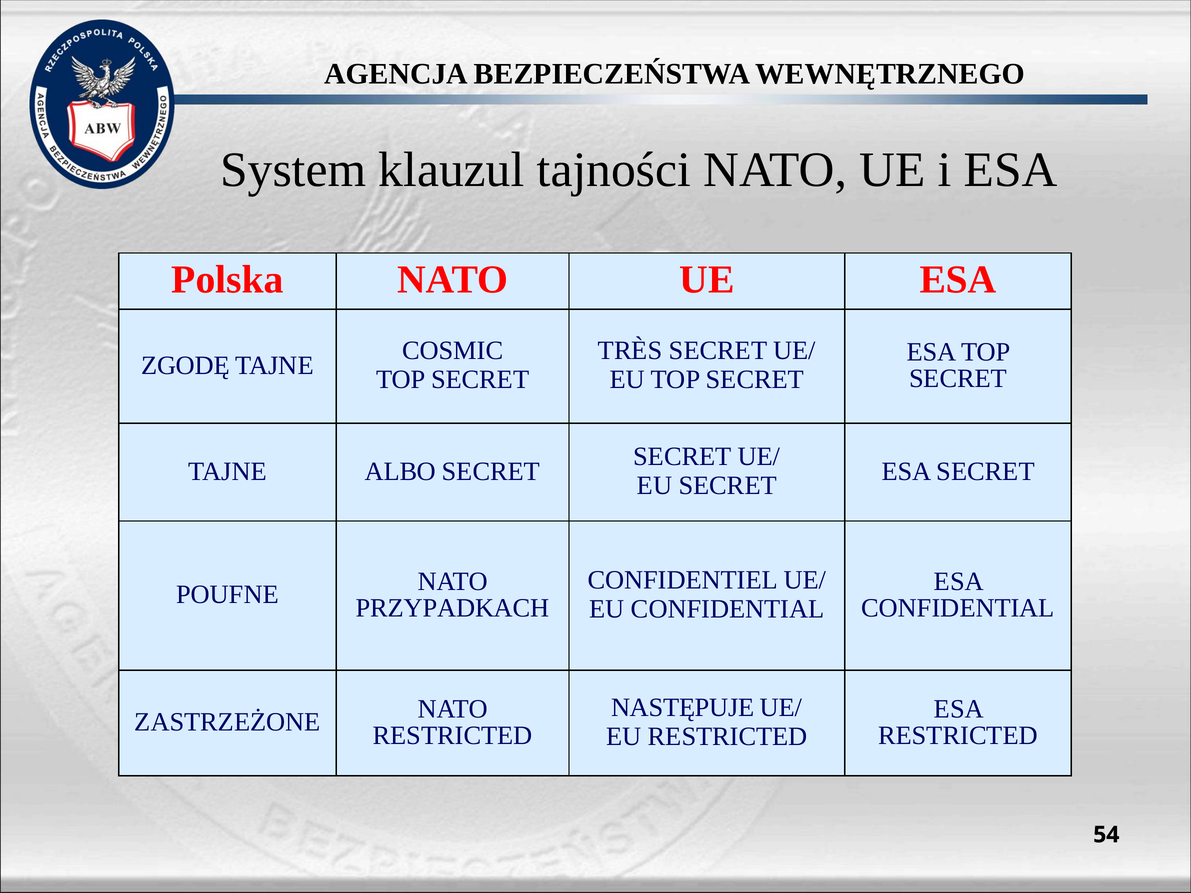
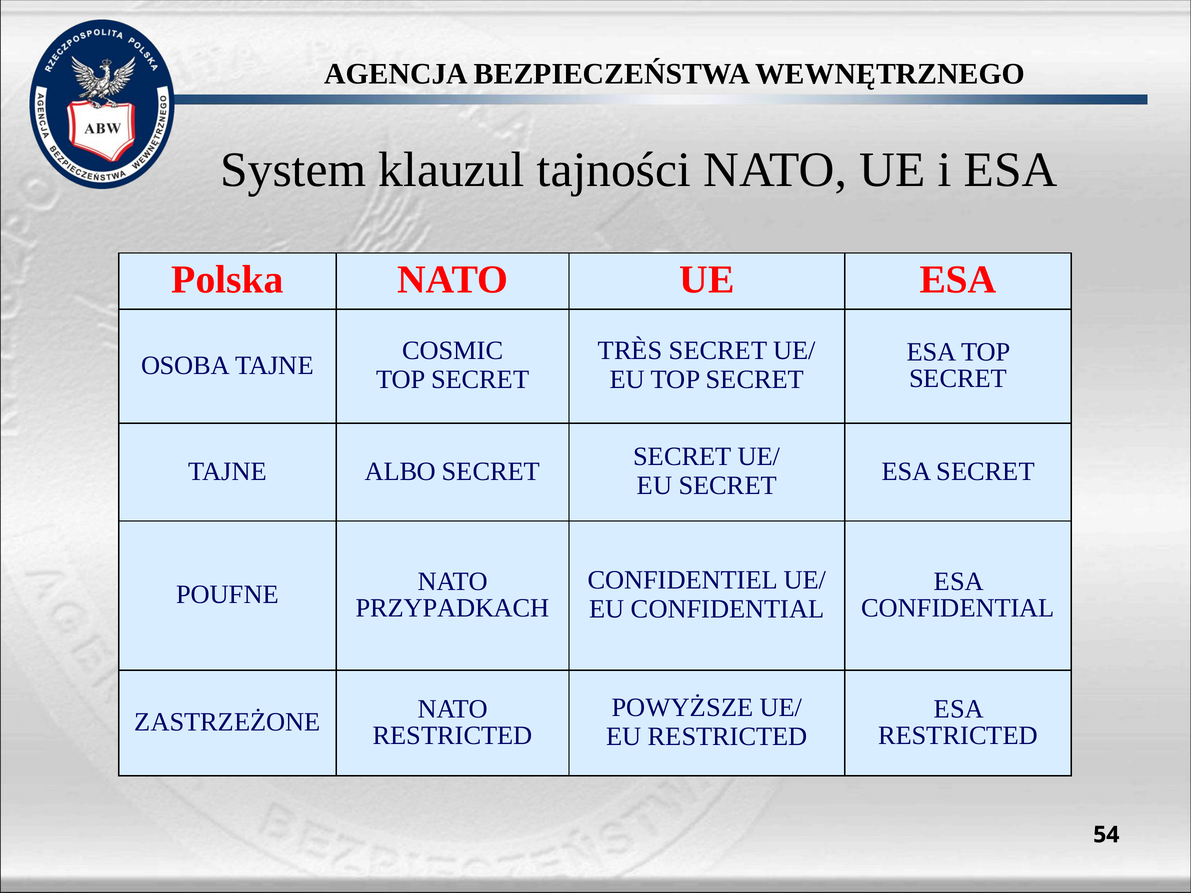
ZGODĘ: ZGODĘ -> OSOBA (185, 366)
NASTĘPUJE: NASTĘPUJE -> POWYŻSZE (682, 708)
